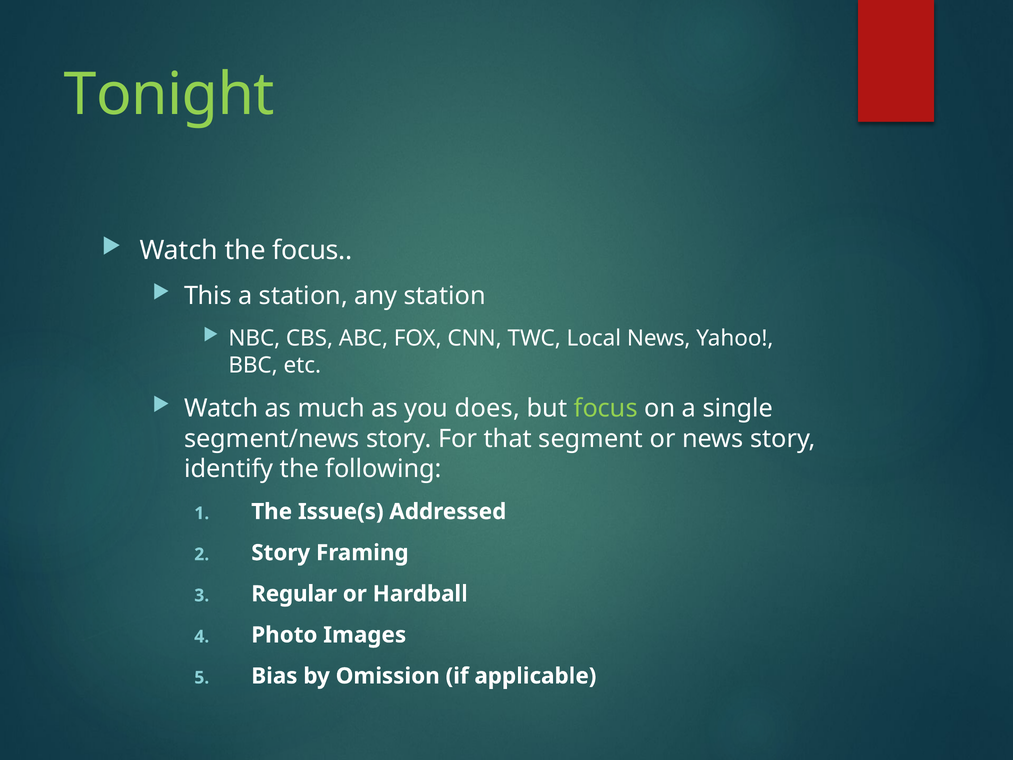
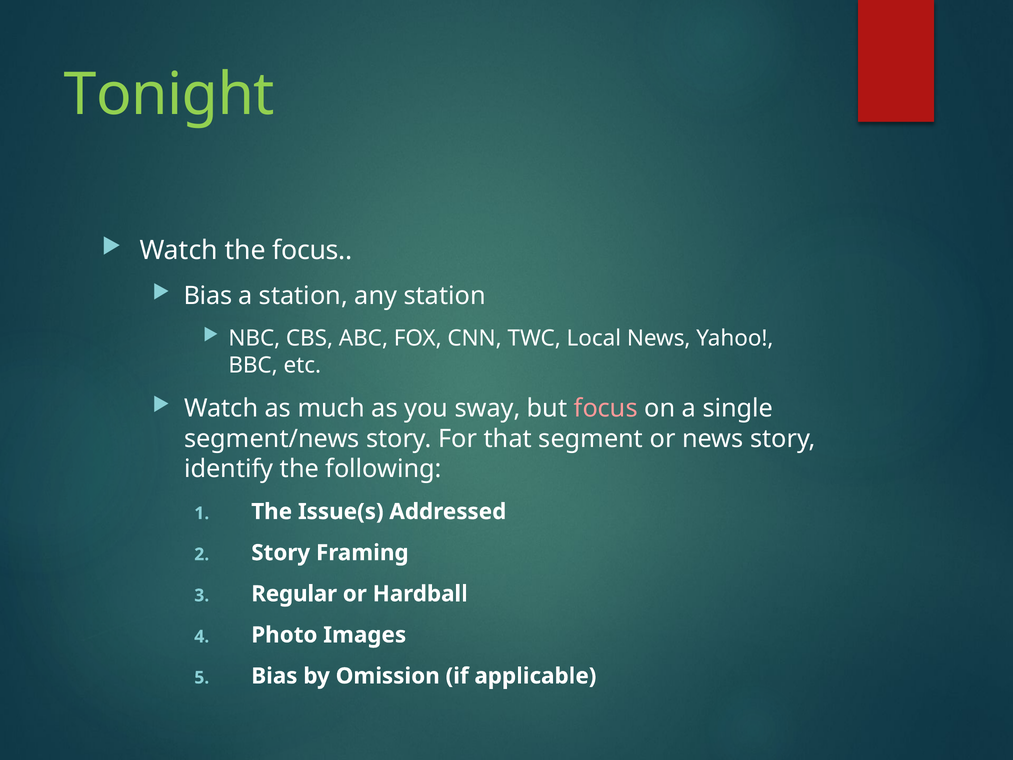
This: This -> Bias (208, 296)
does: does -> sway (488, 408)
focus colour: light green -> pink (606, 408)
